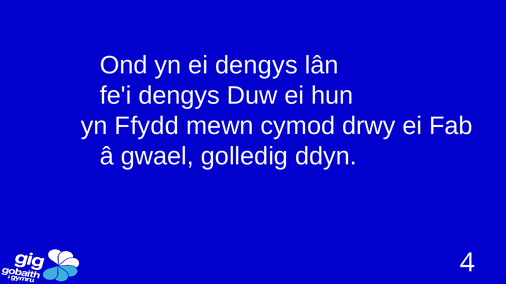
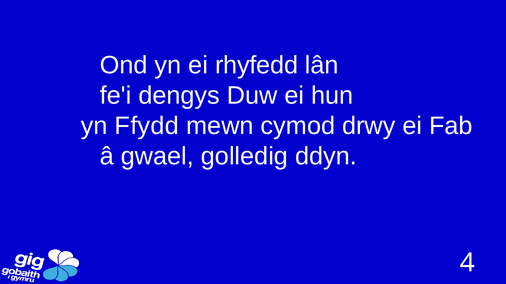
ei dengys: dengys -> rhyfedd (257, 65)
